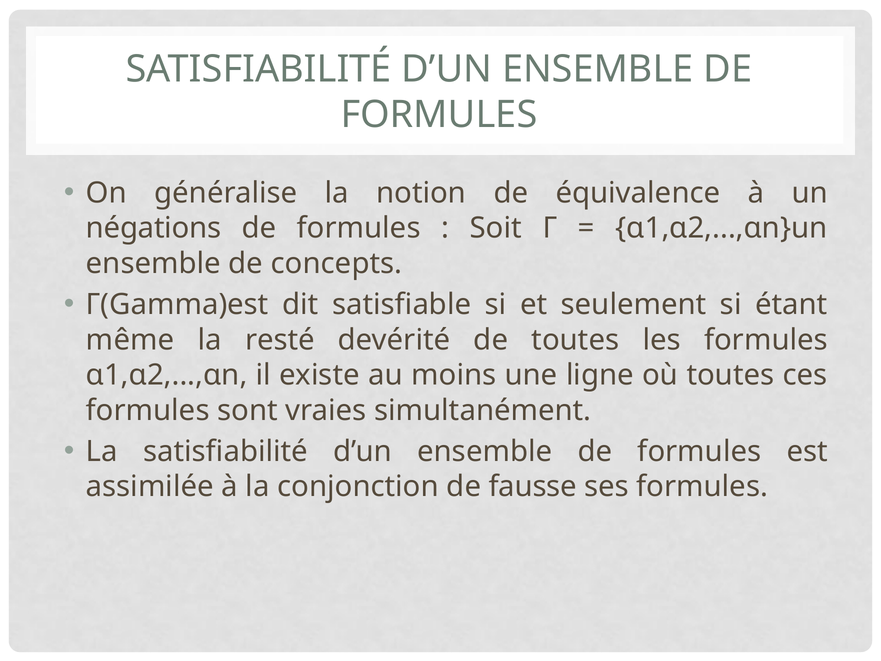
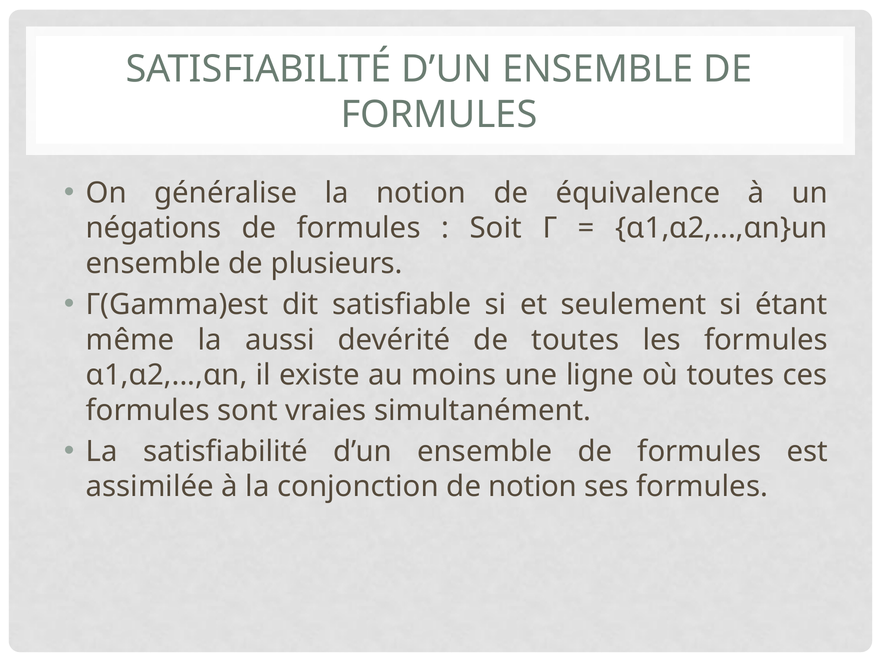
concepts: concepts -> plusieurs (337, 263)
resté: resté -> aussi (280, 340)
de fausse: fausse -> notion (533, 487)
